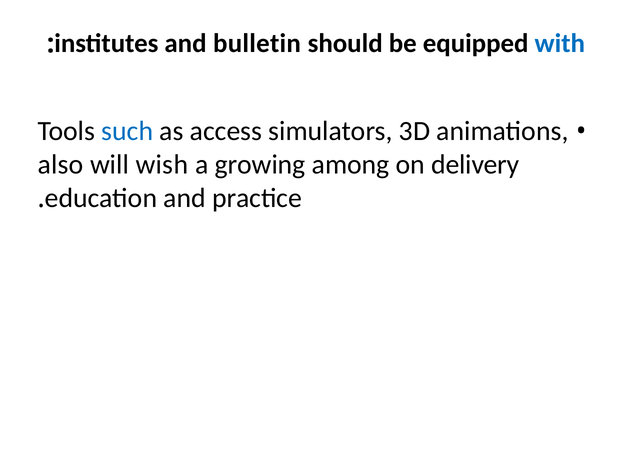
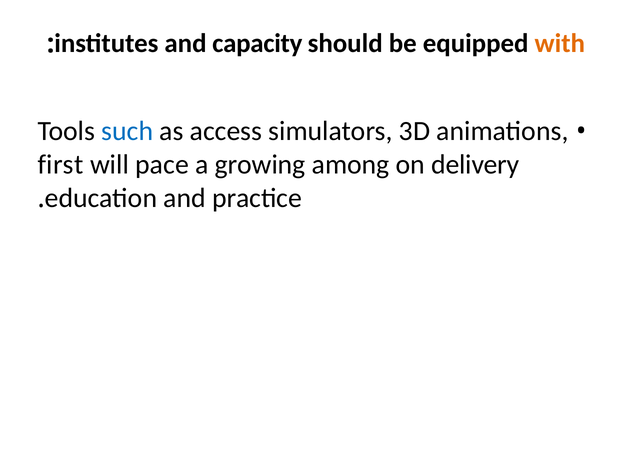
bulletin: bulletin -> capacity (257, 44)
with colour: blue -> orange (560, 44)
also: also -> first (60, 164)
wish: wish -> pace (162, 164)
